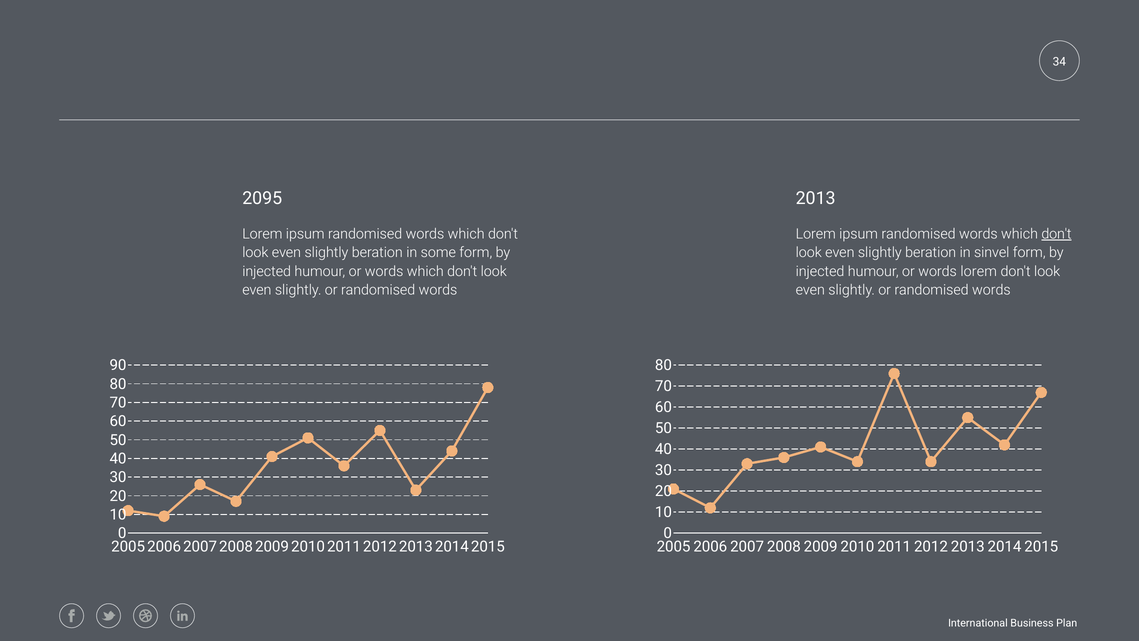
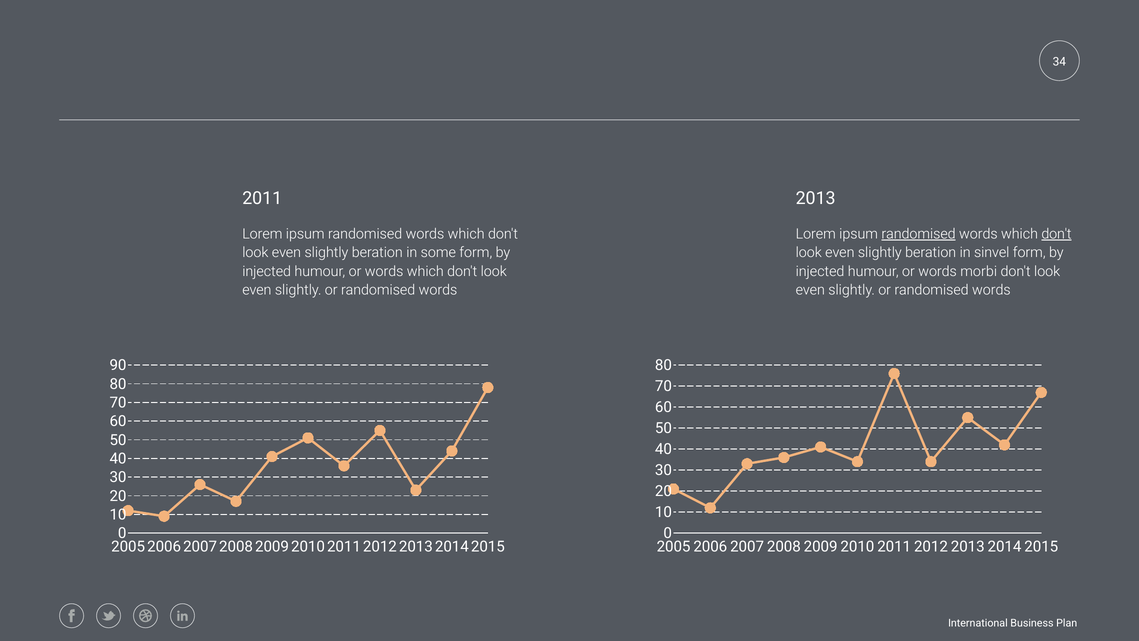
2095: 2095 -> 2011 (262, 198)
randomised underline: none -> present (919, 234)
words lorem: lorem -> morbi (979, 271)
